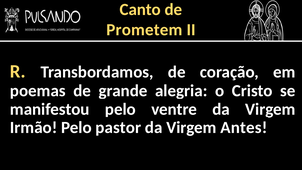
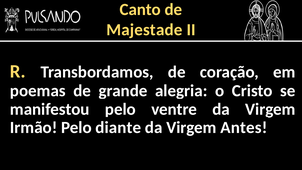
Prometem: Prometem -> Majestade (144, 30)
pastor: pastor -> diante (118, 127)
